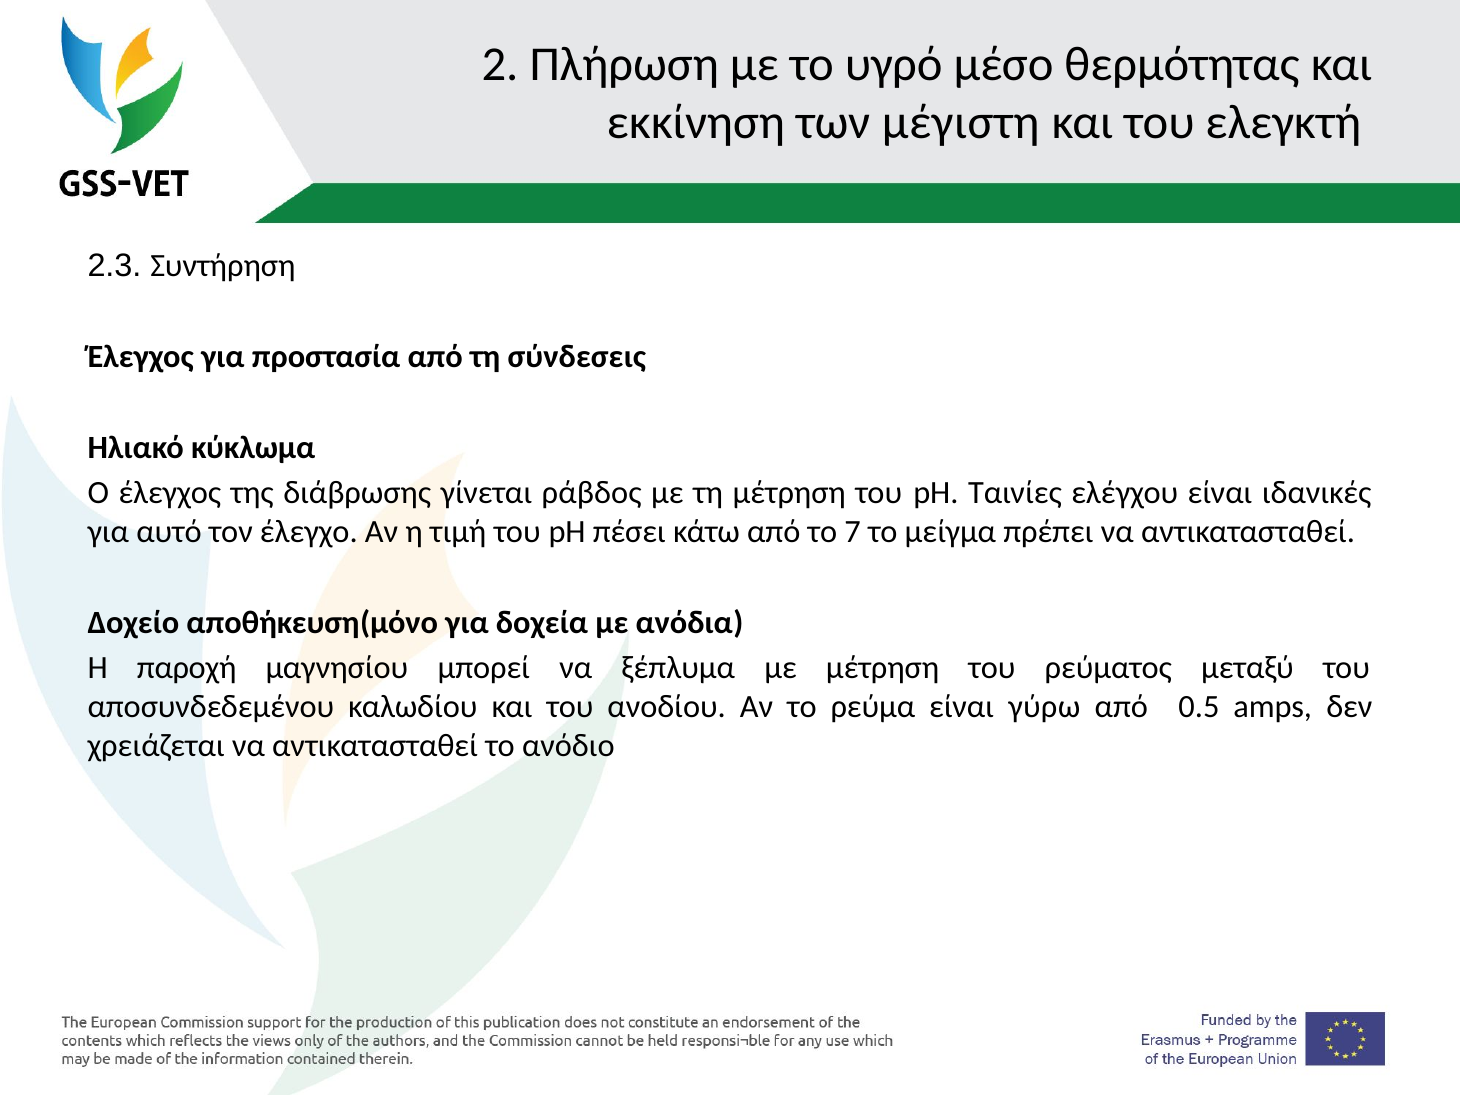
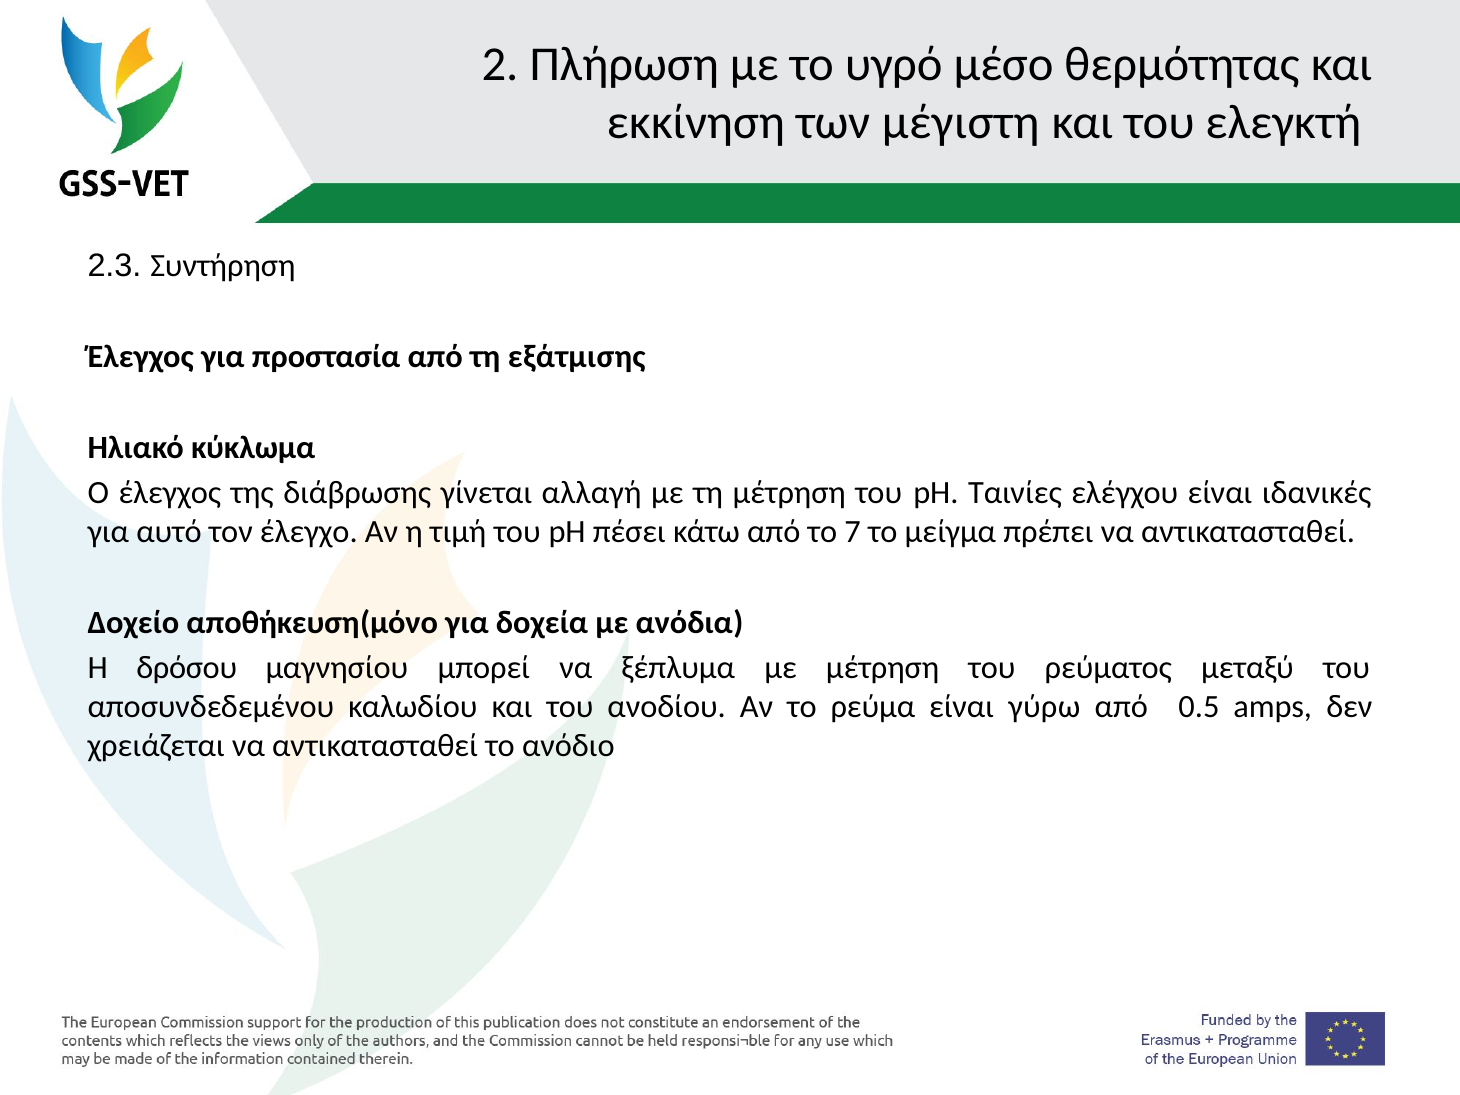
σύνδεσεις: σύνδεσεις -> εξάτμισης (577, 357)
ράβδος: ράβδος -> αλλαγή (592, 493)
παροχή: παροχή -> δρόσου (187, 668)
